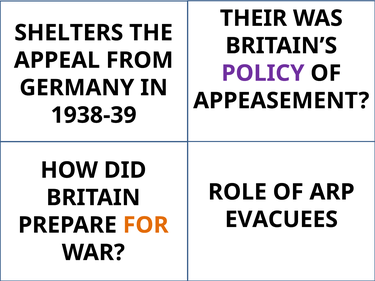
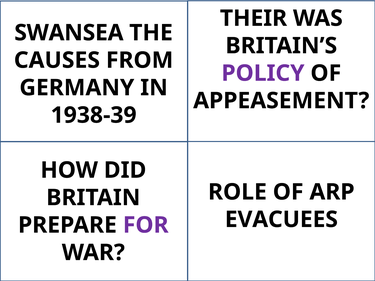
SHELTERS: SHELTERS -> SWANSEA (69, 33)
APPEAL: APPEAL -> CAUSES (57, 60)
FOR colour: orange -> purple (146, 225)
